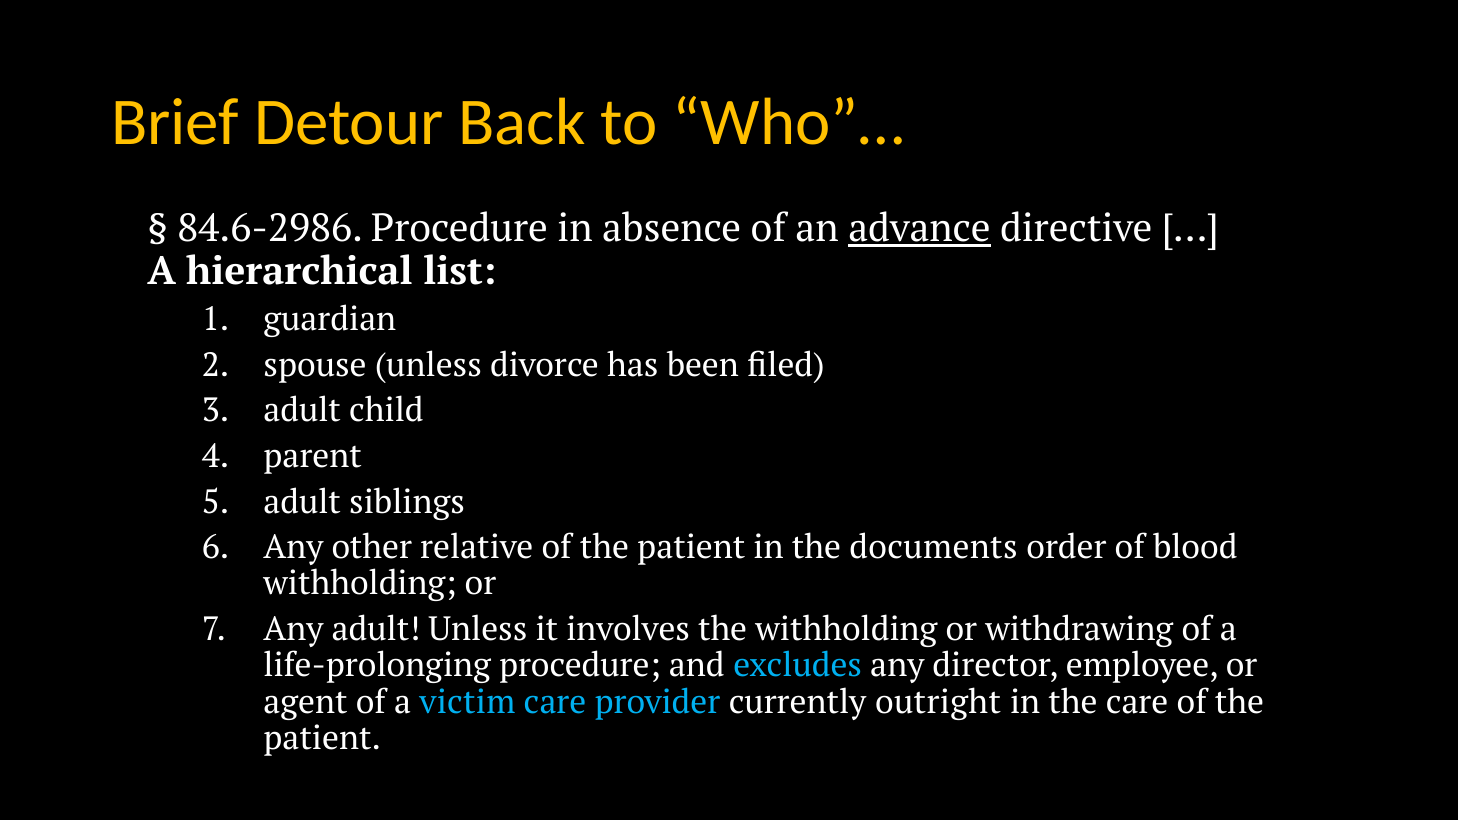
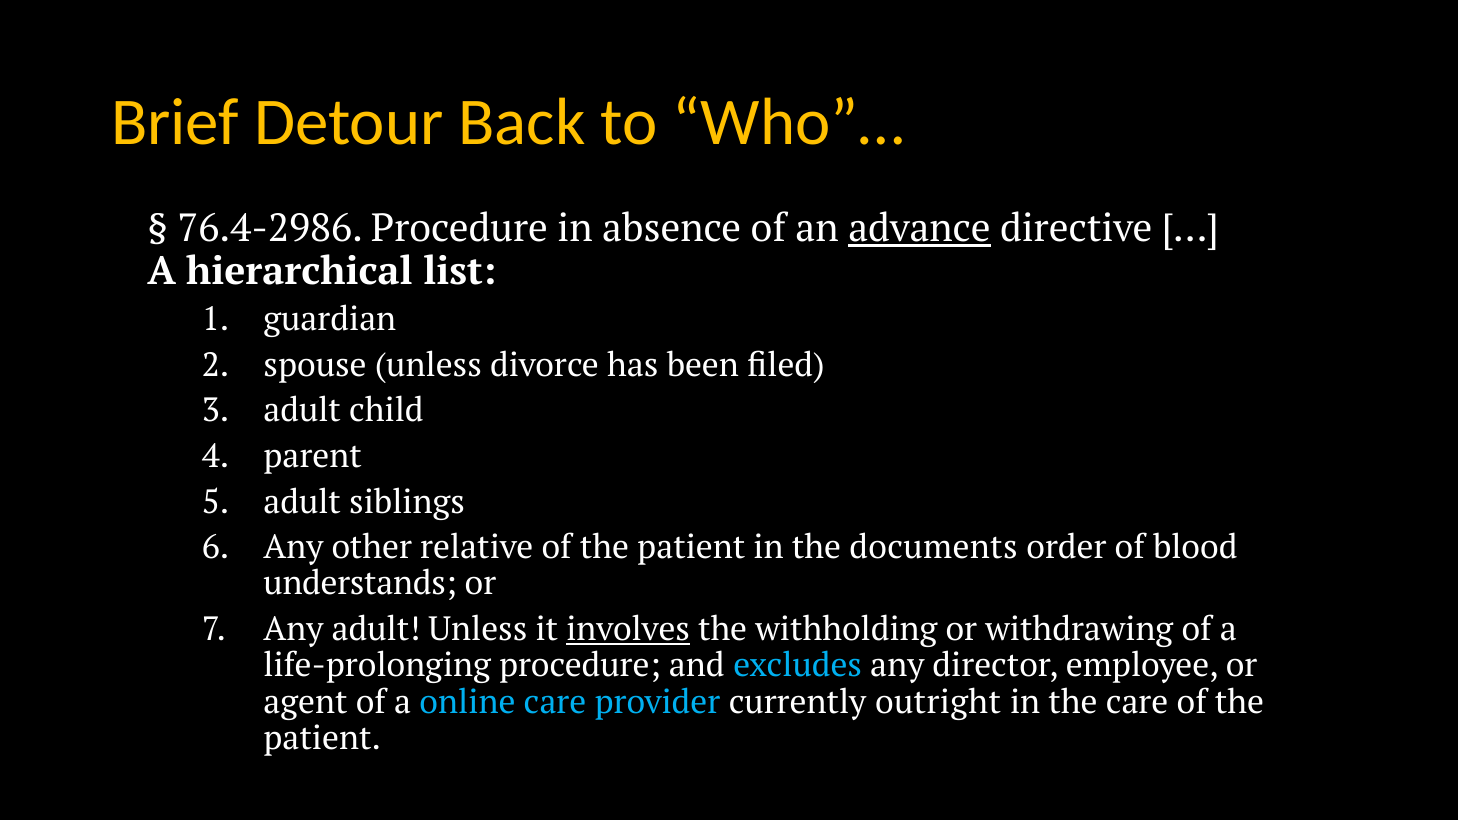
84.6-2986: 84.6-2986 -> 76.4-2986 (270, 229)
withholding: withholding -> understands (360, 584)
involves underline: none -> present (628, 629)
victim: victim -> online (468, 702)
